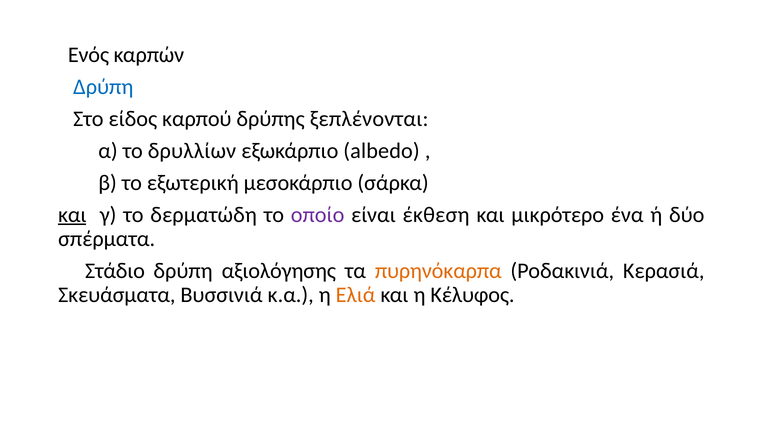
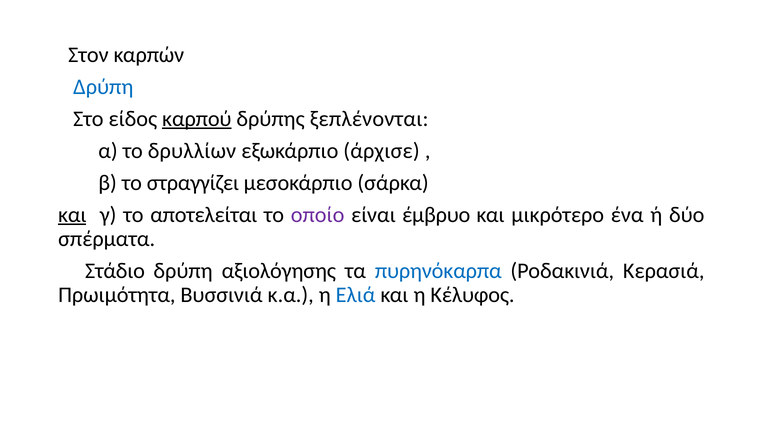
Ενός: Ενός -> Στον (88, 55)
καρπού underline: none -> present (197, 119)
albedo: albedo -> άρχισε (382, 151)
εξωτερική: εξωτερική -> στραγγίζει (193, 183)
δερματώδη: δερματώδη -> αποτελείται (204, 215)
έκθεση: έκθεση -> έμβρυο (436, 215)
πυρηνόκαρπα colour: orange -> blue (438, 271)
Σκευάσματα: Σκευάσματα -> Πρωιμότητα (117, 295)
Ελιά colour: orange -> blue (356, 295)
